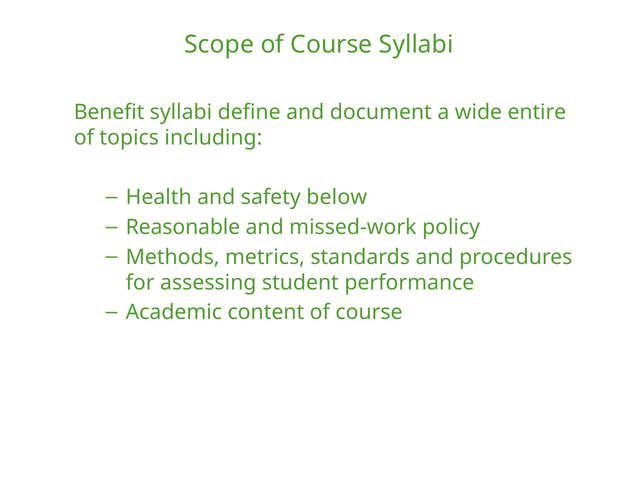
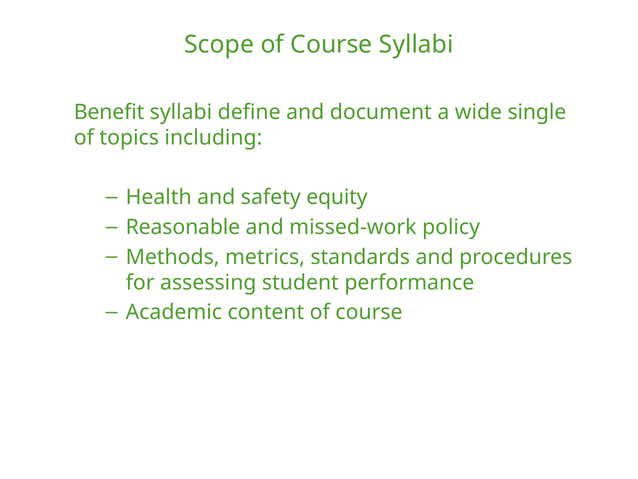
entire: entire -> single (537, 112)
below: below -> equity (337, 197)
